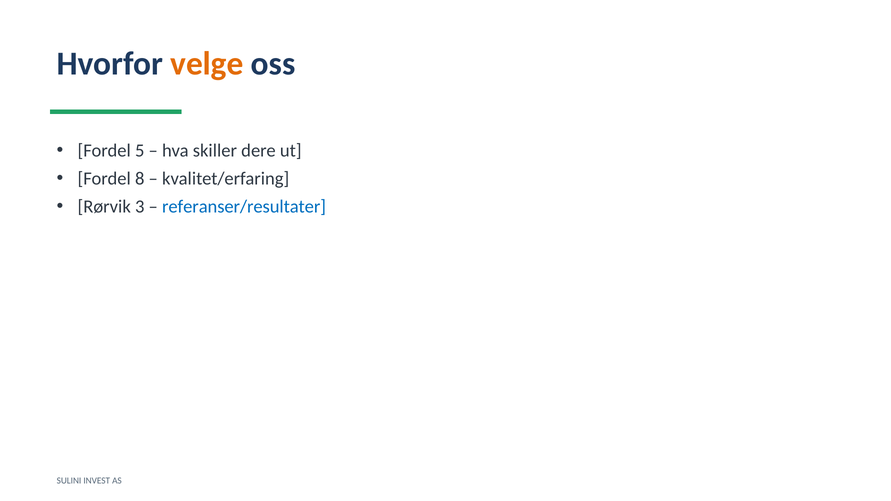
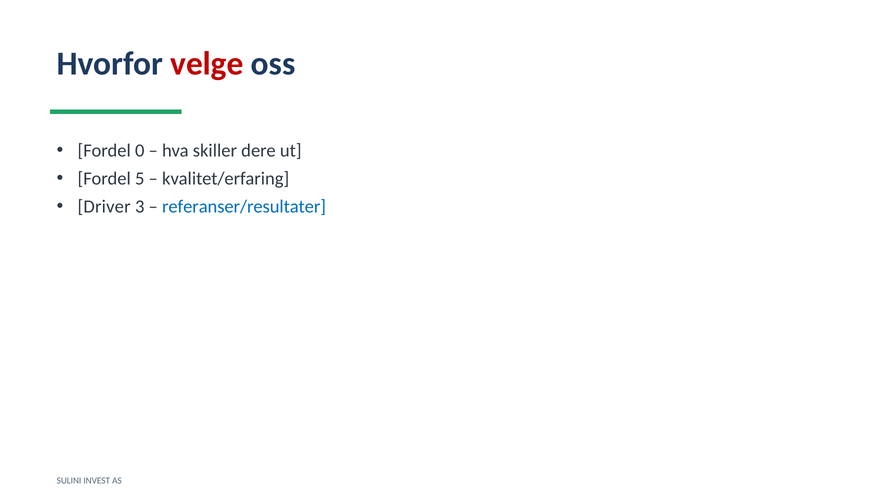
velge colour: orange -> red (207, 64)
5: 5 -> 0 (140, 151)
8: 8 -> 5 (140, 179)
Rørvik: Rørvik -> Driver (104, 207)
